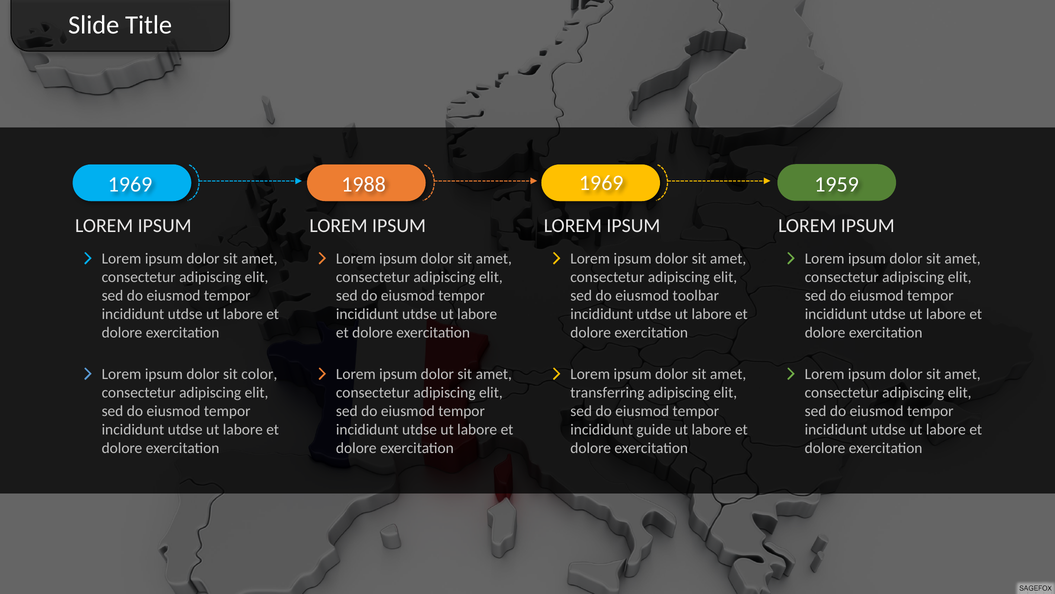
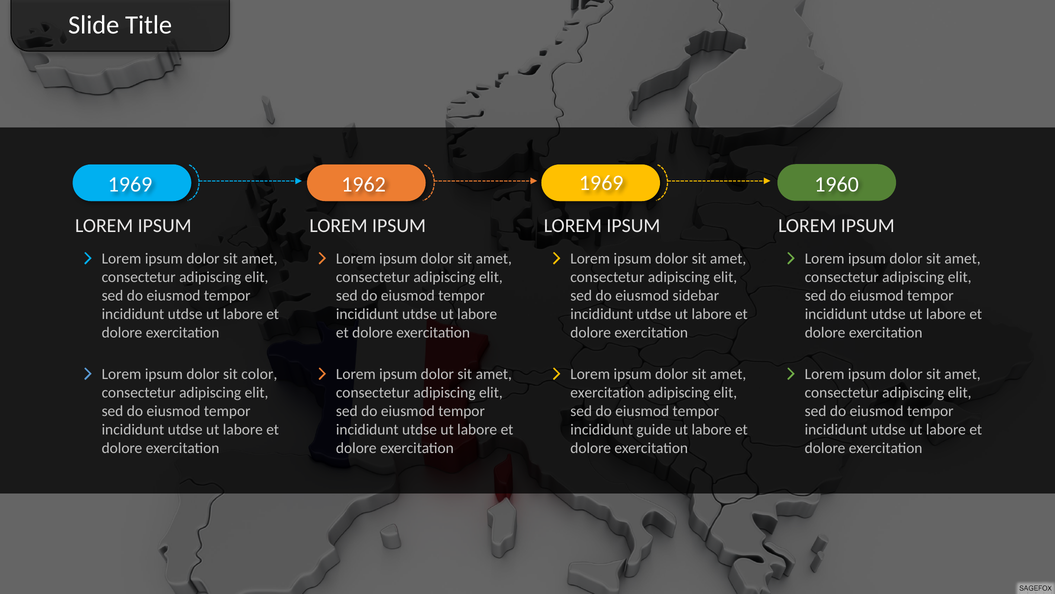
1988: 1988 -> 1962 (364, 184)
1959: 1959 -> 1960 (837, 184)
toolbar: toolbar -> sidebar (696, 295)
transferring: transferring -> exercitation (607, 392)
